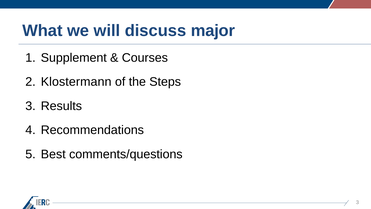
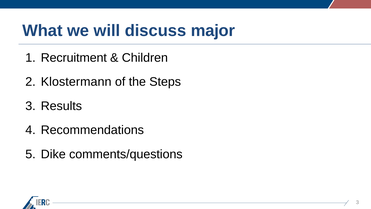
Supplement: Supplement -> Recruitment (74, 58)
Courses: Courses -> Children (145, 58)
Best: Best -> Dike (53, 154)
